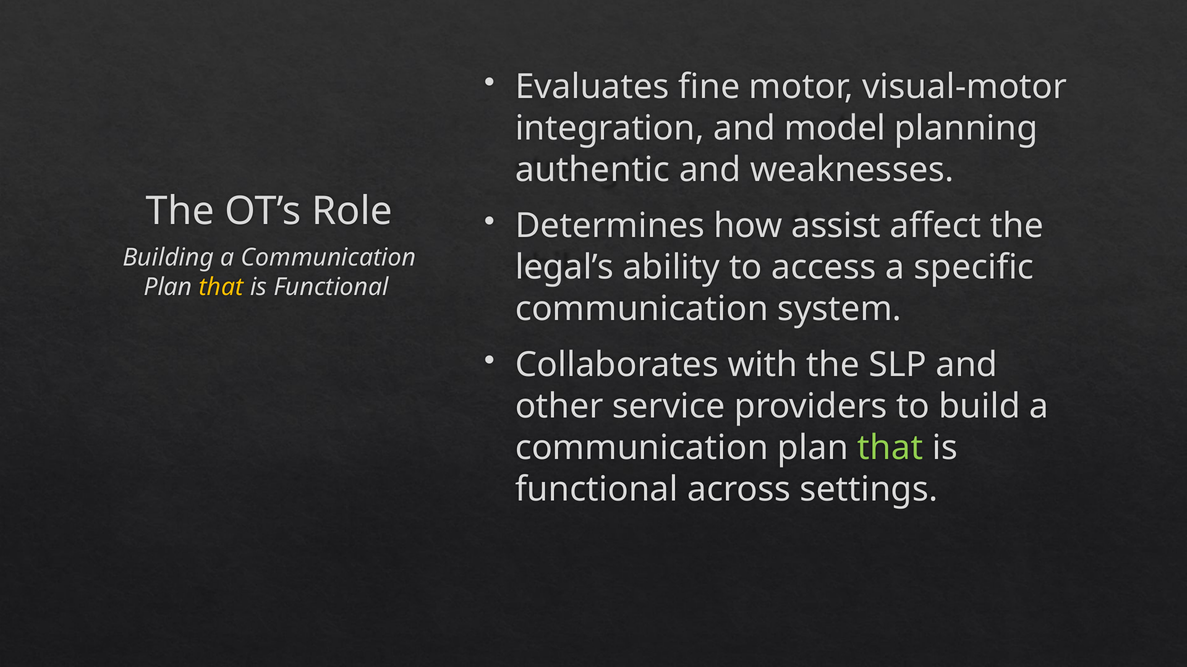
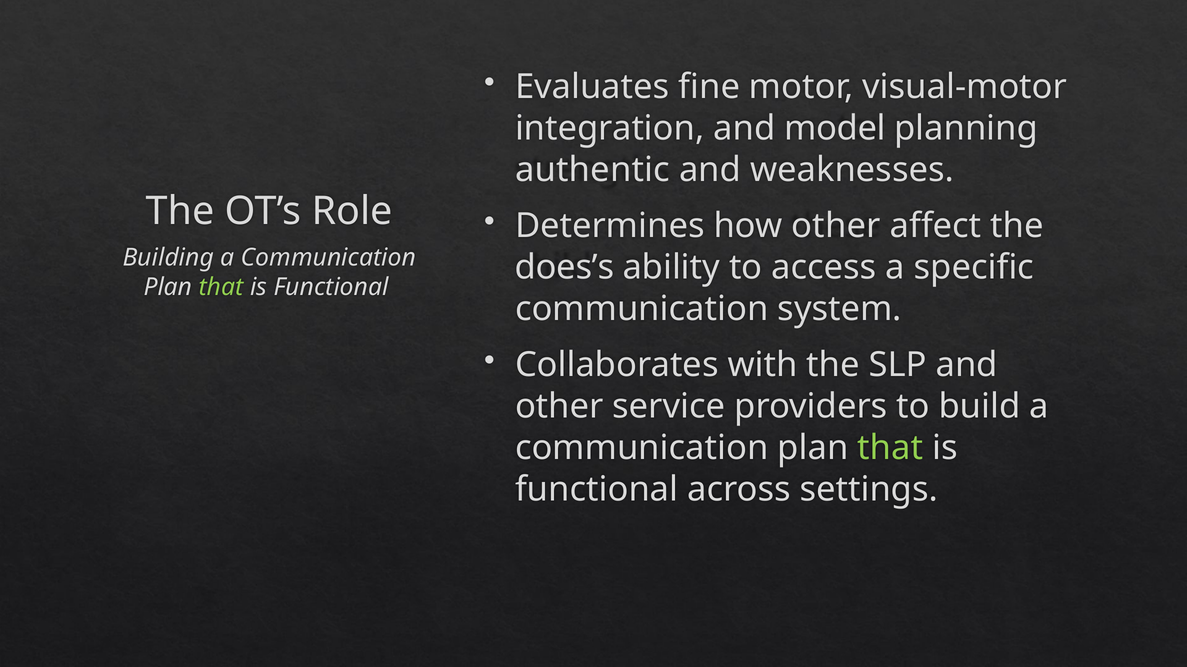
how assist: assist -> other (836, 226)
legal’s: legal’s -> does’s (565, 268)
that colour: yellow -> light green (221, 287)
